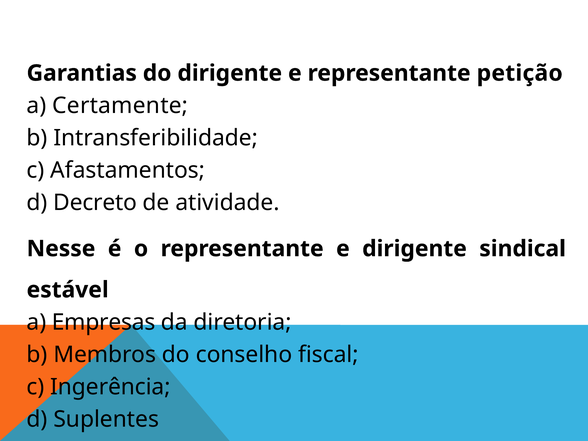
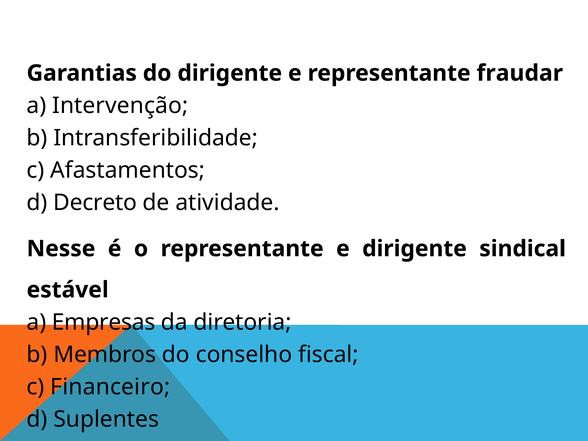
petição: petição -> fraudar (520, 73)
Certamente: Certamente -> Intervenção (120, 106)
Ingerência: Ingerência -> Financeiro (110, 387)
